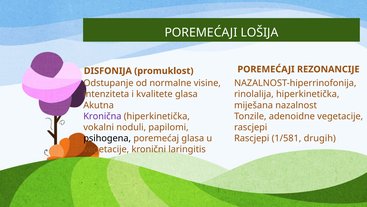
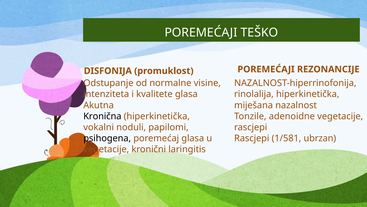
LOŠIJA: LOŠIJA -> TEŠKO (259, 33)
Kronična colour: purple -> black (102, 116)
drugih: drugih -> ubrzan (320, 138)
